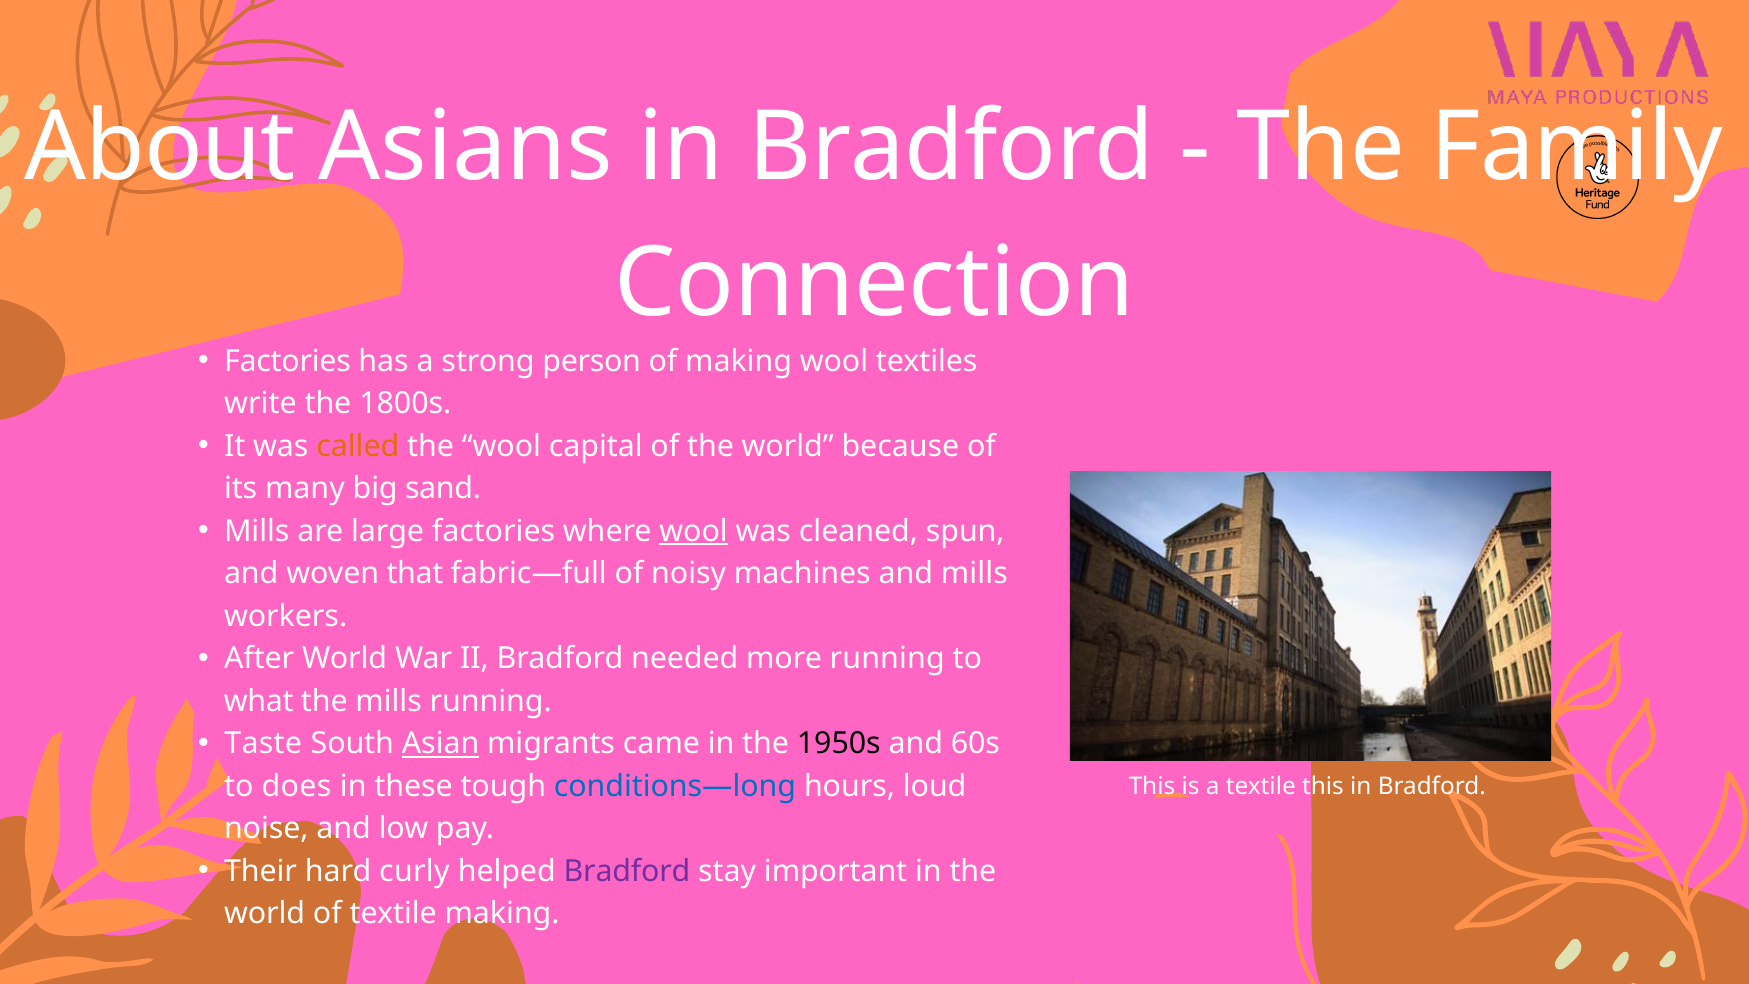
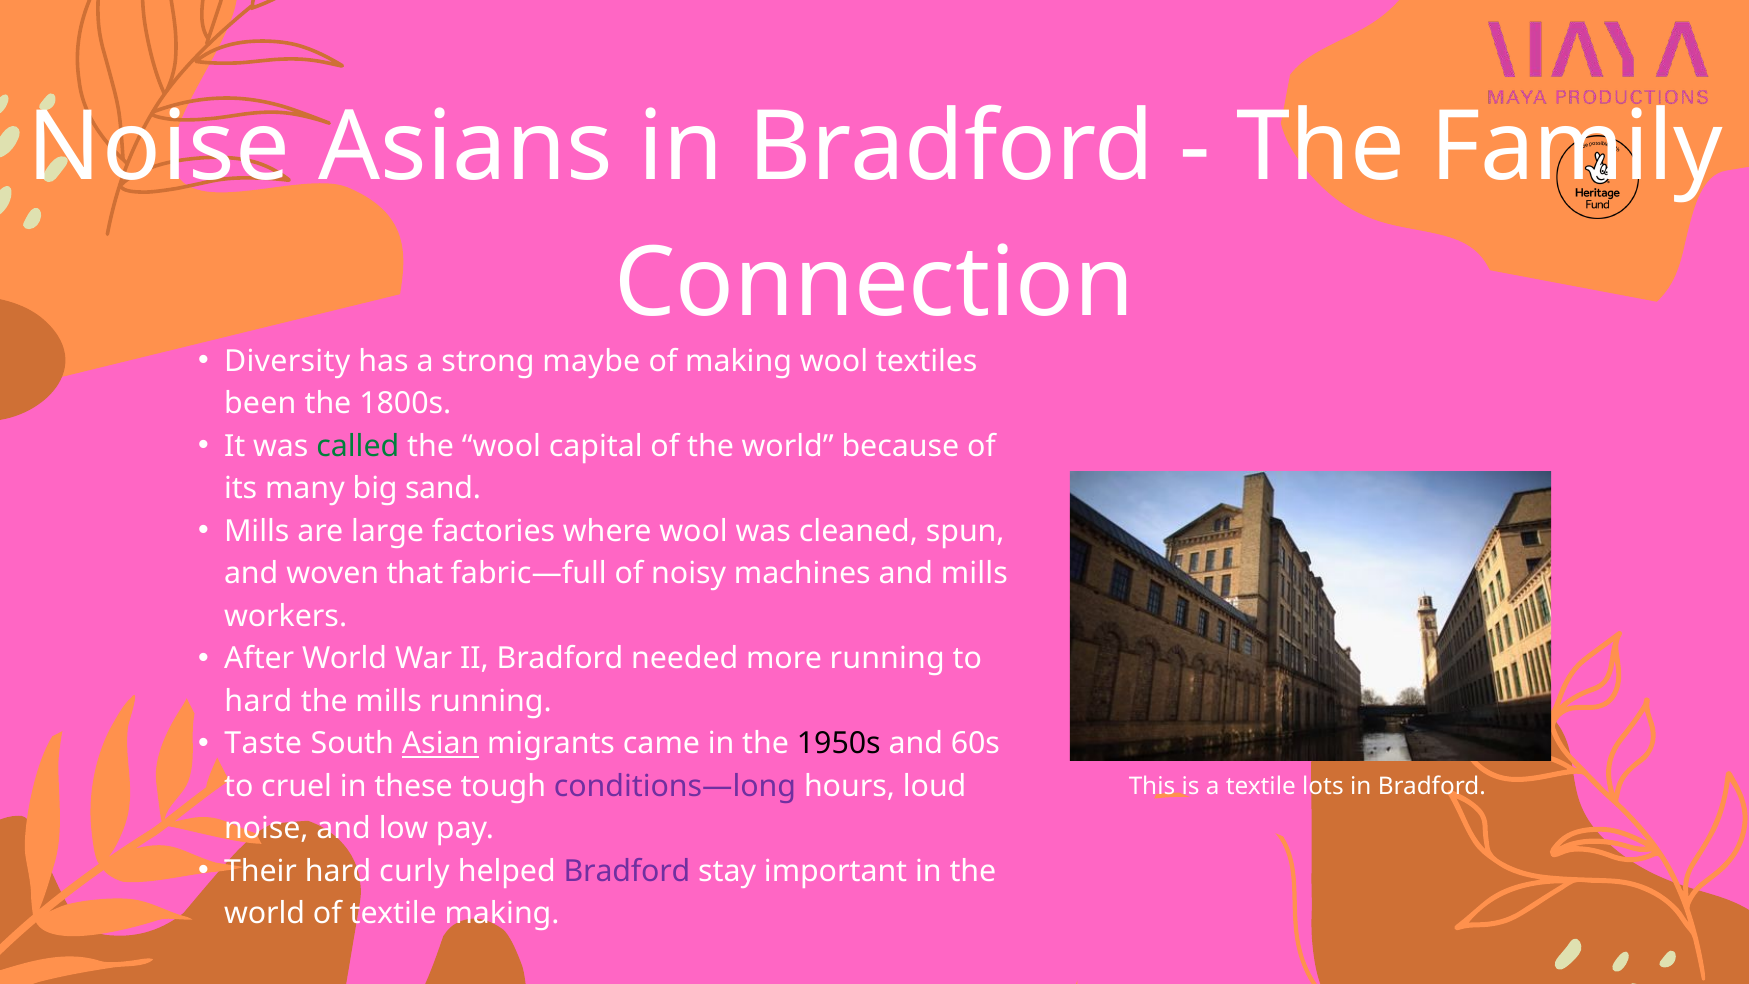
About: About -> Noise (159, 147)
Factories: Factories -> Diversity (287, 361)
person: person -> maybe (591, 361)
write: write -> been (260, 404)
called colour: orange -> green (358, 446)
wool underline: present -> none (694, 531)
what: what -> hard (258, 701)
does: does -> cruel (297, 786)
conditions—long colour: blue -> purple (675, 786)
textile this: this -> lots (1323, 786)
